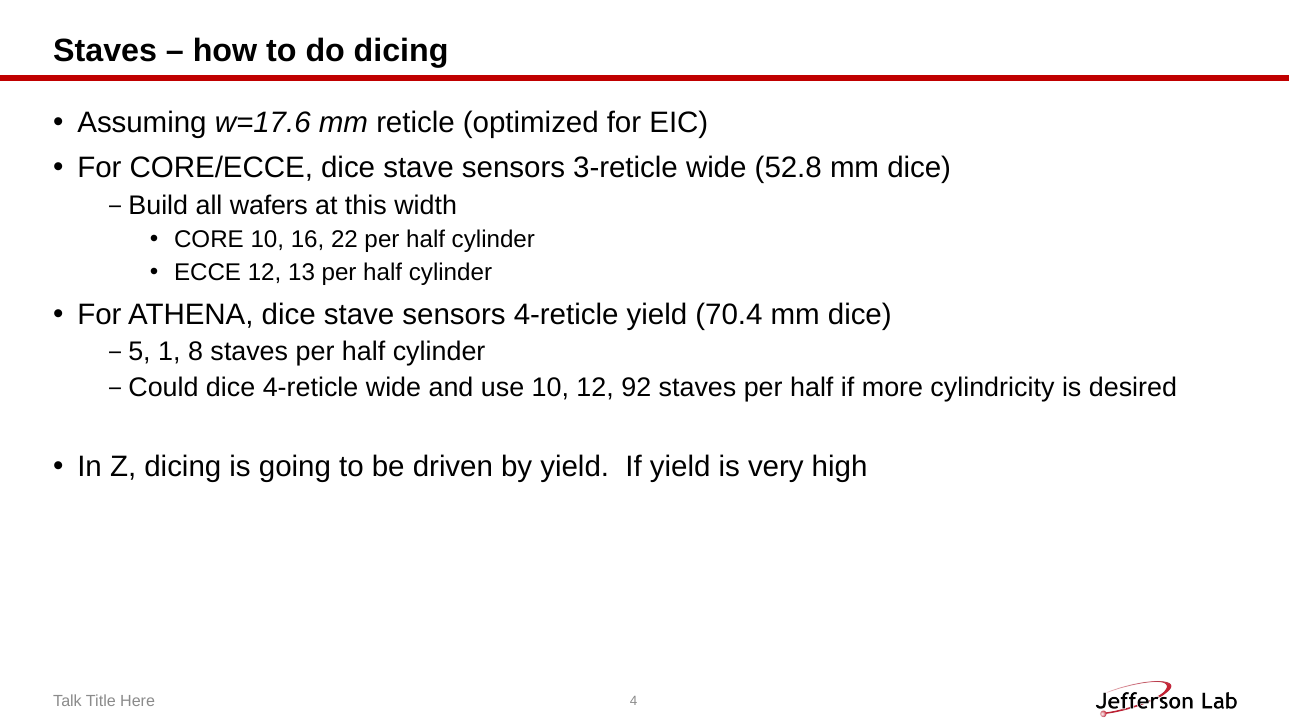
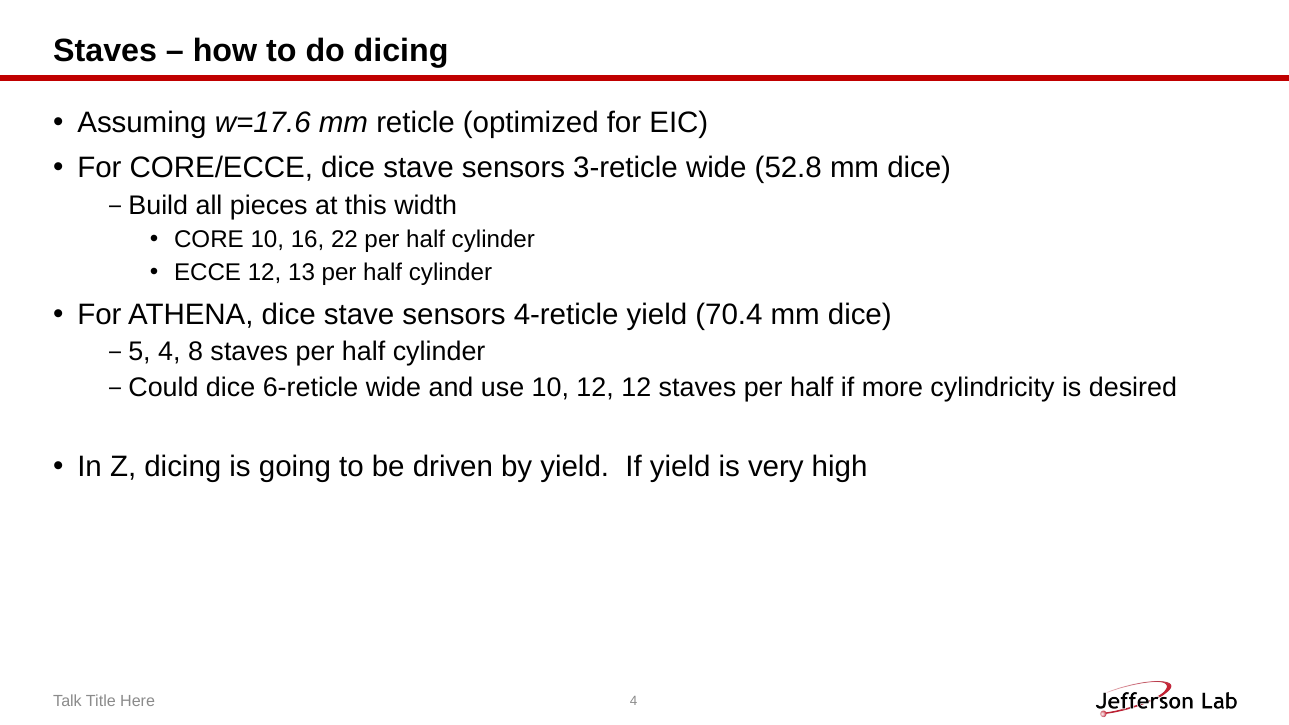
wafers: wafers -> pieces (269, 205)
1: 1 -> 4 (169, 352)
dice 4-reticle: 4-reticle -> 6-reticle (311, 388)
12 92: 92 -> 12 (636, 388)
